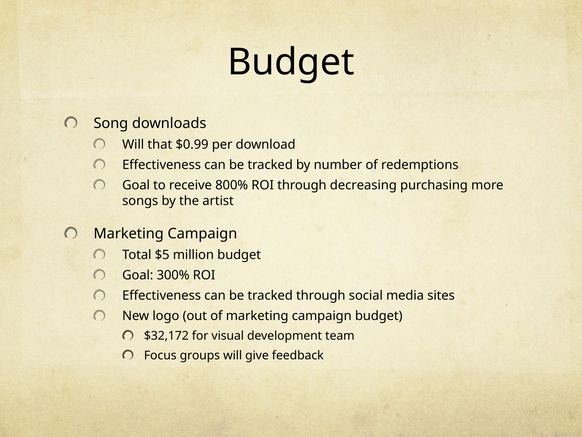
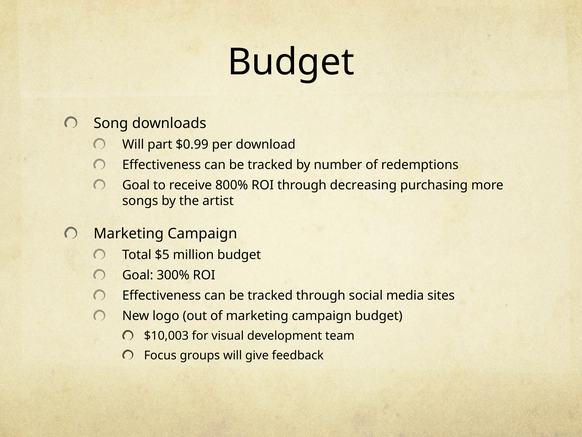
that: that -> part (160, 144)
$32,172: $32,172 -> $10,003 (166, 336)
